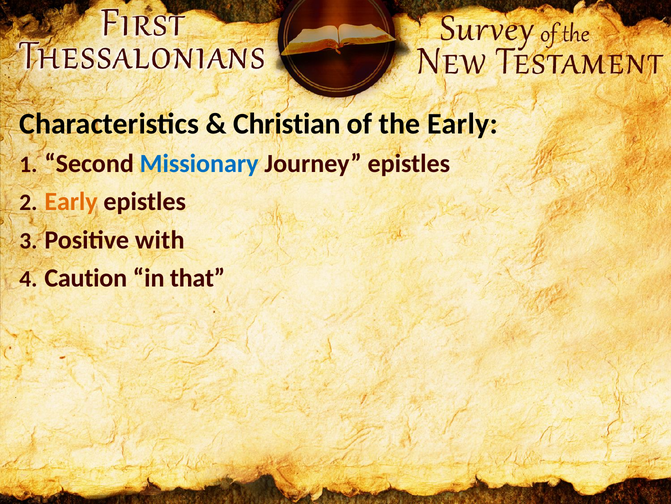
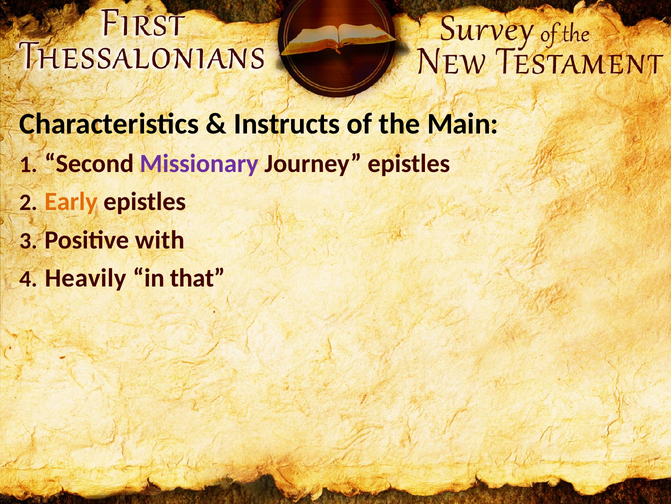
Christian: Christian -> Instructs (287, 123)
the Early: Early -> Main (463, 123)
Missionary colour: blue -> purple (199, 164)
Caution: Caution -> Heavily (86, 278)
